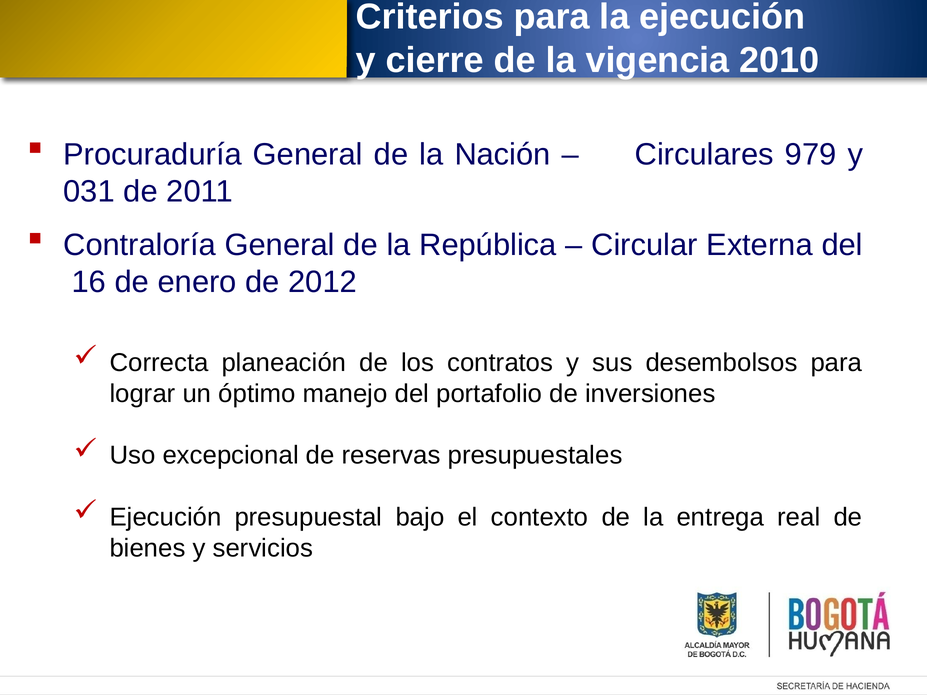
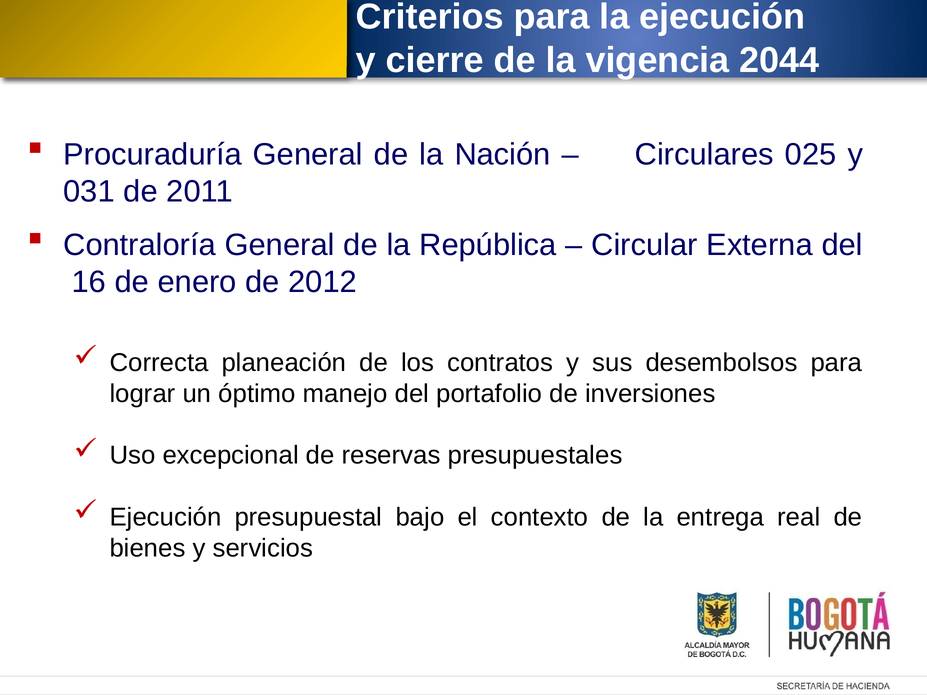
2010: 2010 -> 2044 (779, 60)
979: 979 -> 025 (811, 155)
